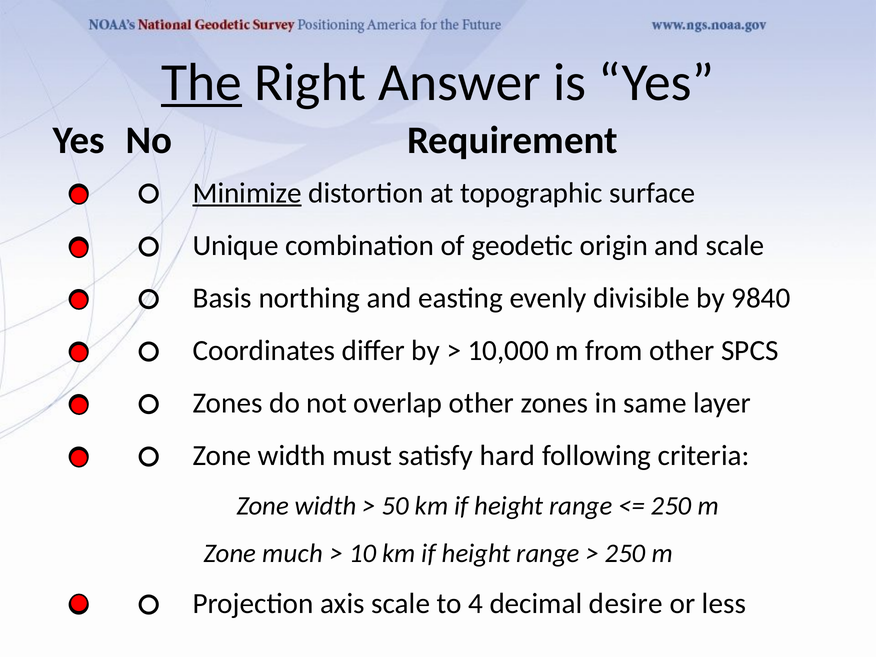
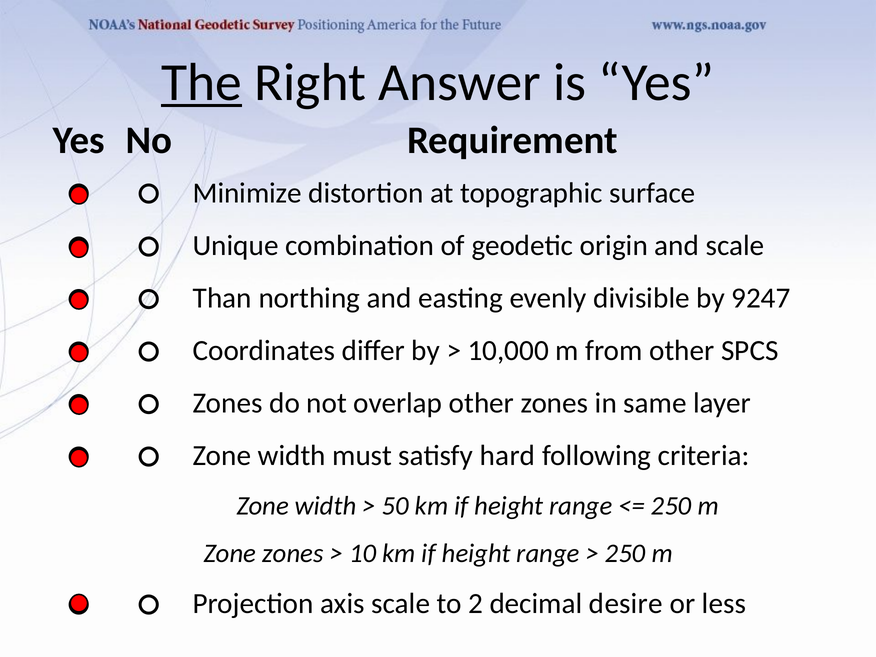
Minimize underline: present -> none (247, 193)
Basis: Basis -> Than (222, 298)
9840: 9840 -> 9247 (761, 298)
Zone much: much -> zones (293, 554)
4: 4 -> 2 (475, 604)
